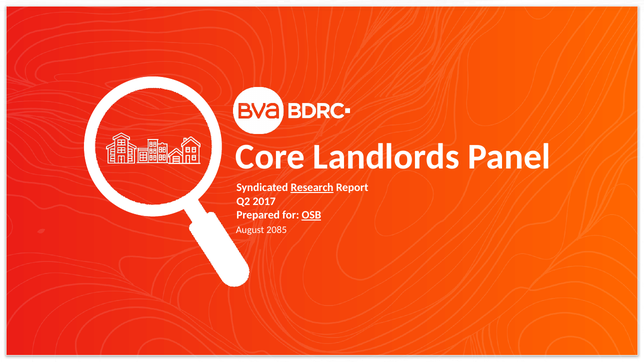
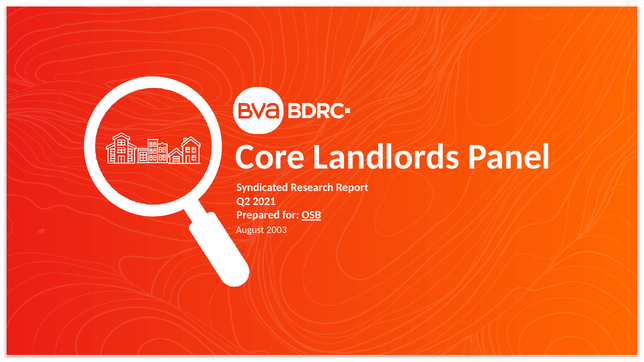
Research underline: present -> none (312, 188)
2017: 2017 -> 2021 (264, 201)
2085: 2085 -> 2003 (277, 230)
